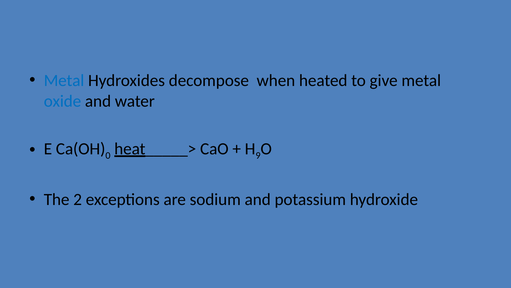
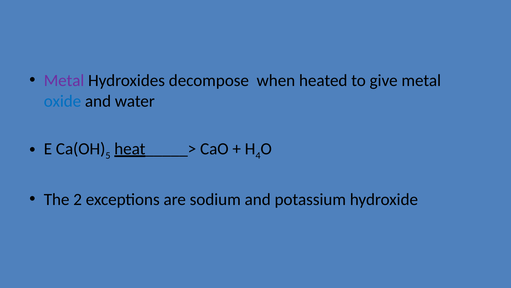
Metal colour: blue -> purple (64, 80)
0: 0 -> 5 (108, 155)
9: 9 -> 4 (258, 155)
